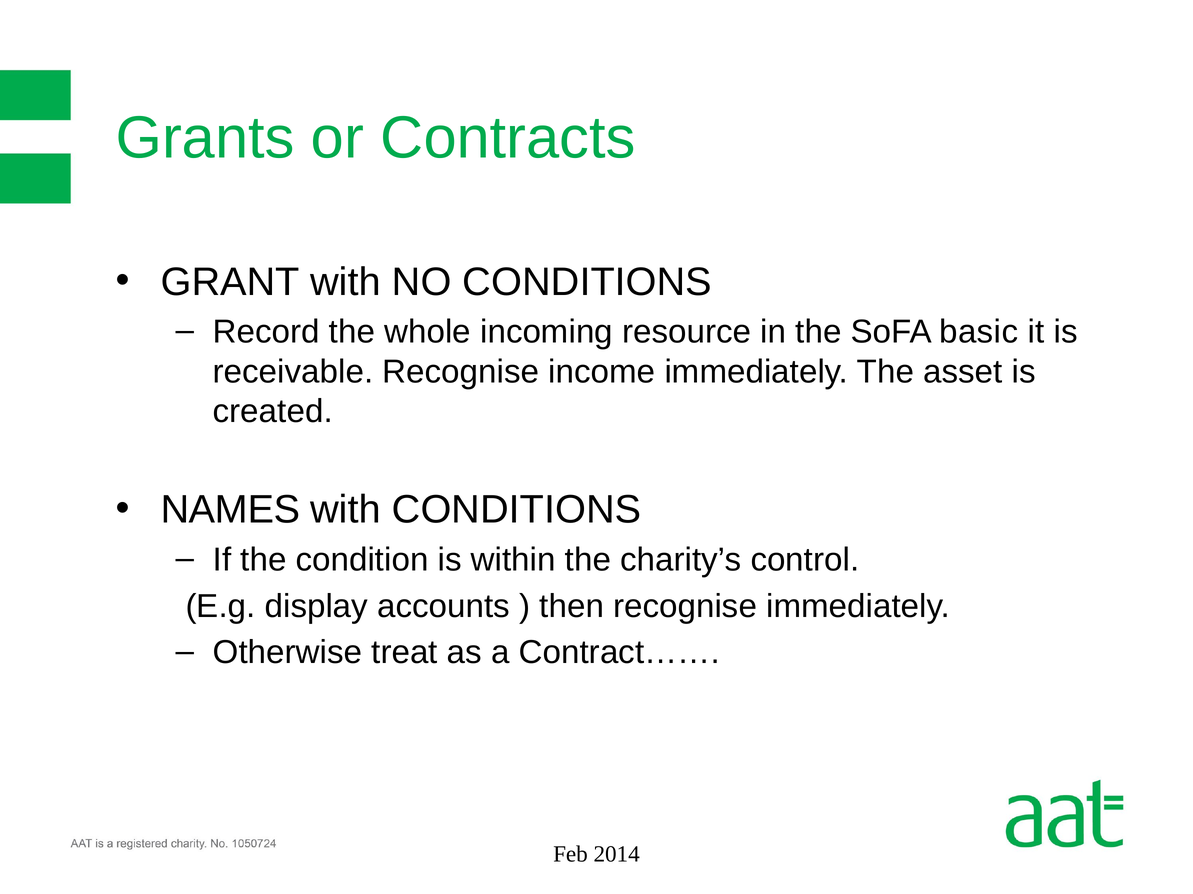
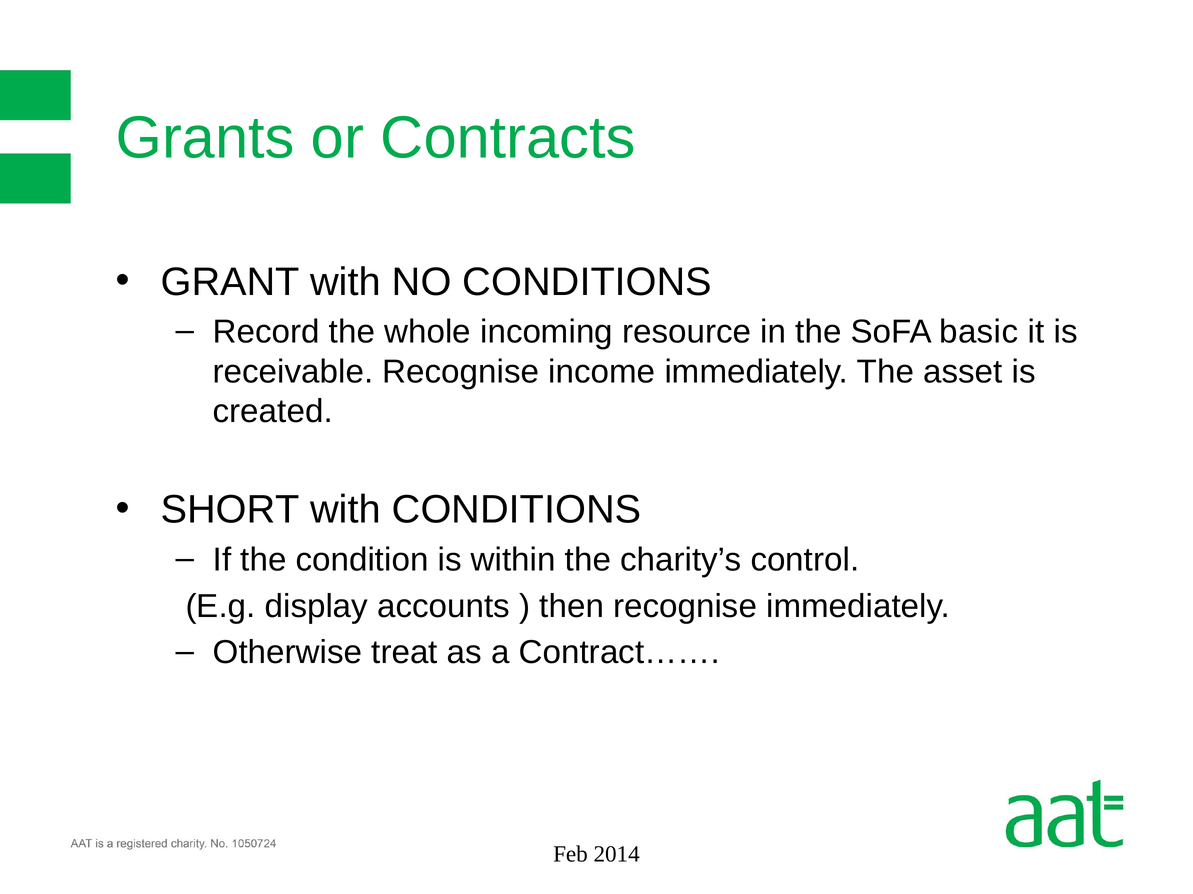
NAMES: NAMES -> SHORT (230, 510)
